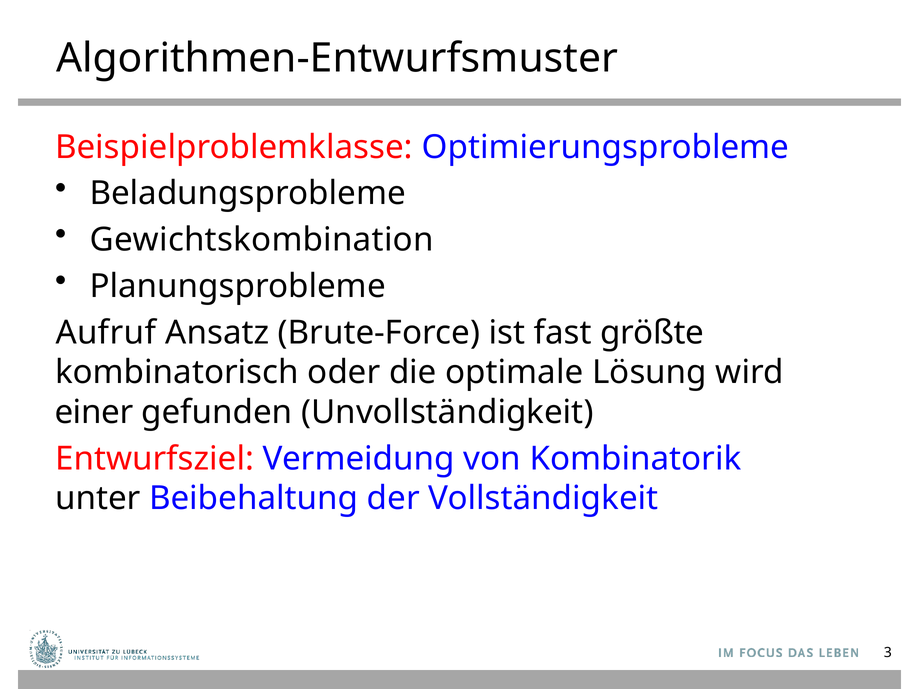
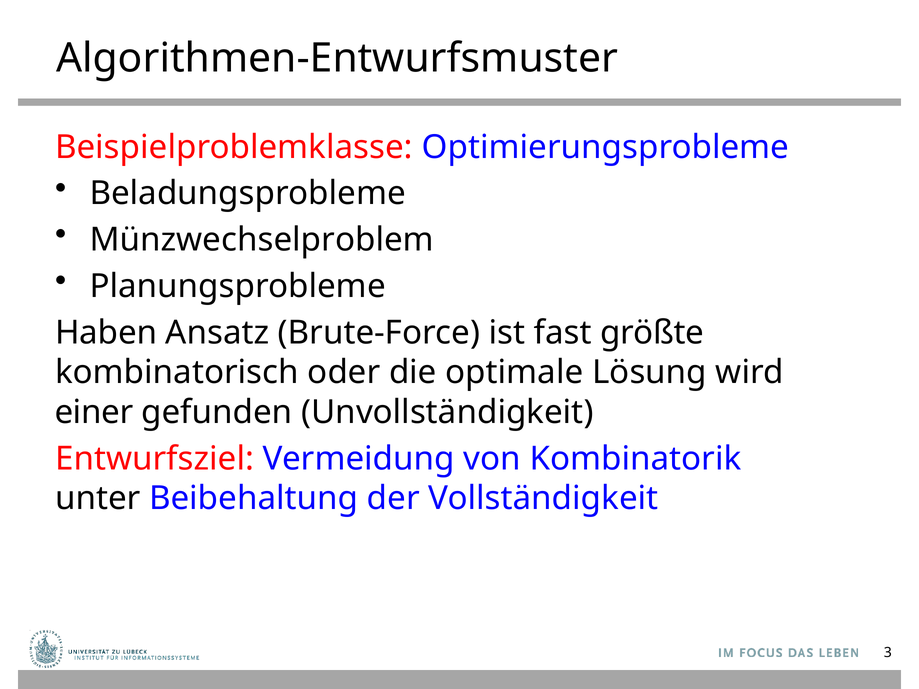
Gewichtskombination: Gewichtskombination -> Münzwechselproblem (262, 240)
Aufruf: Aufruf -> Haben (106, 333)
